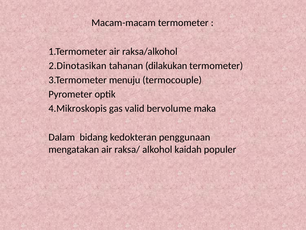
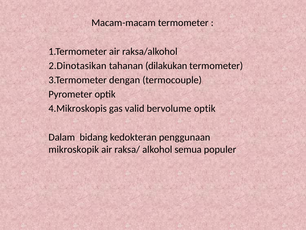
menuju: menuju -> dengan (125, 80)
bervolume maka: maka -> optik (205, 108)
mengatakan: mengatakan -> mikroskopik (74, 149)
kaidah: kaidah -> semua (188, 149)
